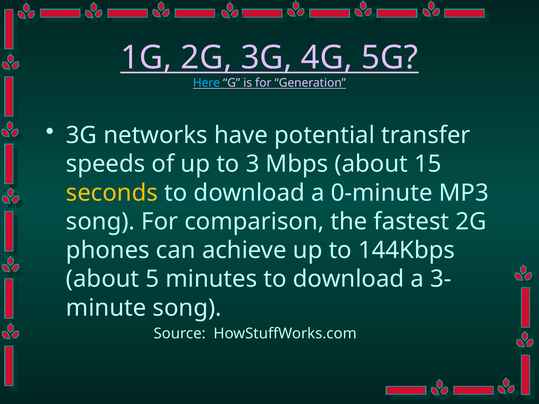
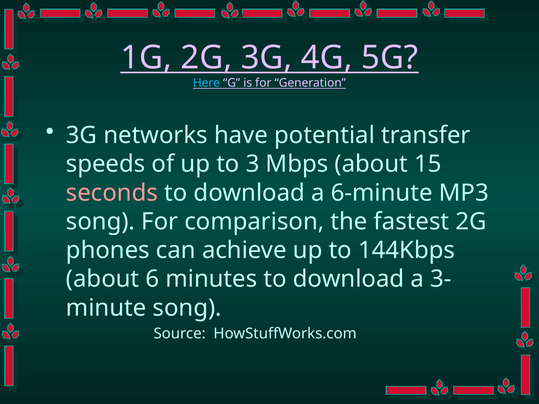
seconds colour: yellow -> pink (112, 193)
0-minute: 0-minute -> 6-minute (382, 193)
5: 5 -> 6 (152, 279)
